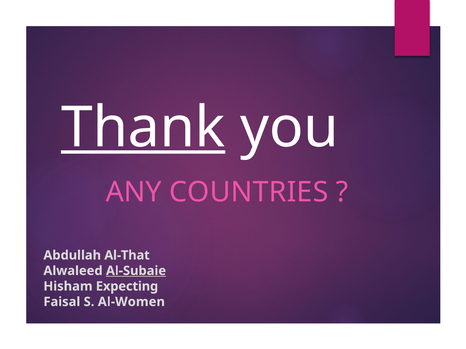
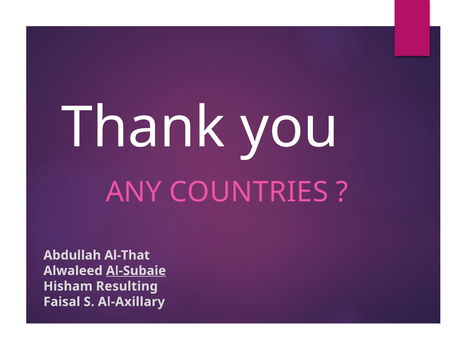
Thank underline: present -> none (143, 128)
Expecting: Expecting -> Resulting (127, 287)
Al-Women: Al-Women -> Al-Axillary (131, 302)
